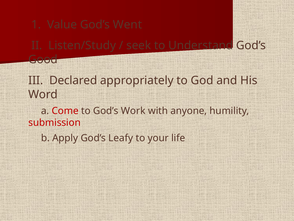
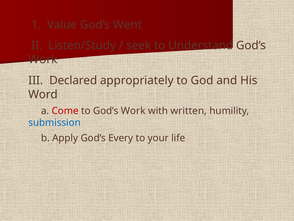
Good: Good -> Work (43, 59)
anyone: anyone -> written (189, 111)
submission colour: red -> blue (55, 122)
Leafy: Leafy -> Every (121, 138)
